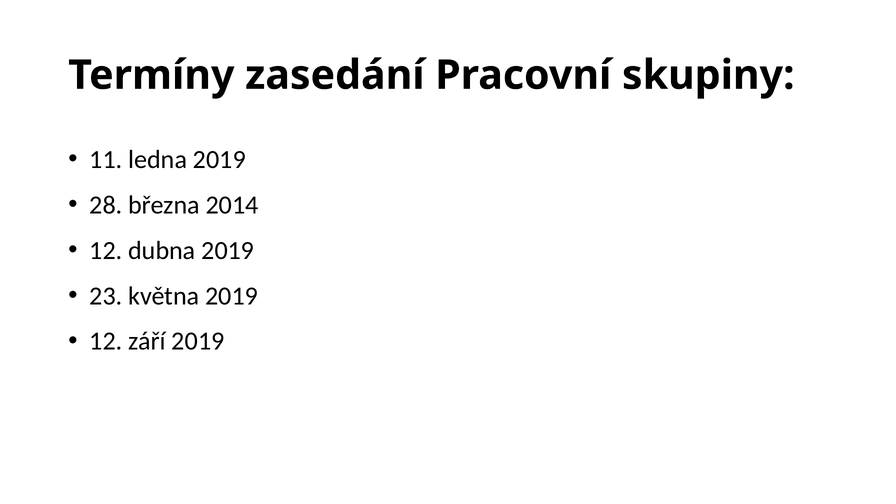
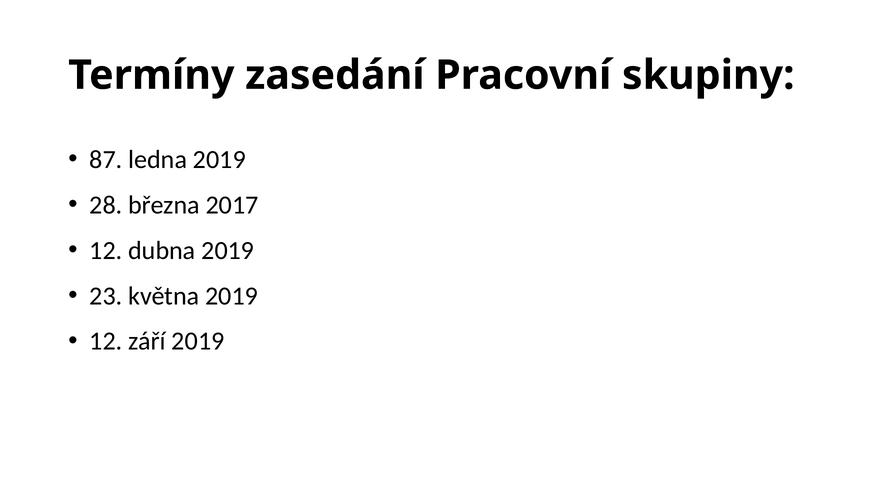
11: 11 -> 87 (106, 160)
2014: 2014 -> 2017 (232, 205)
